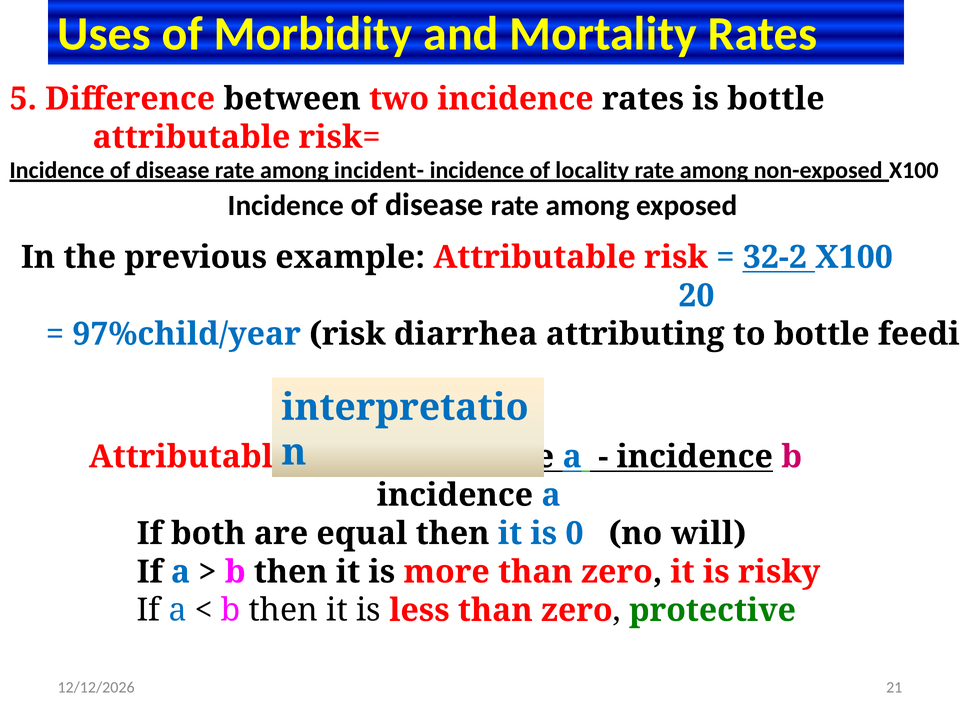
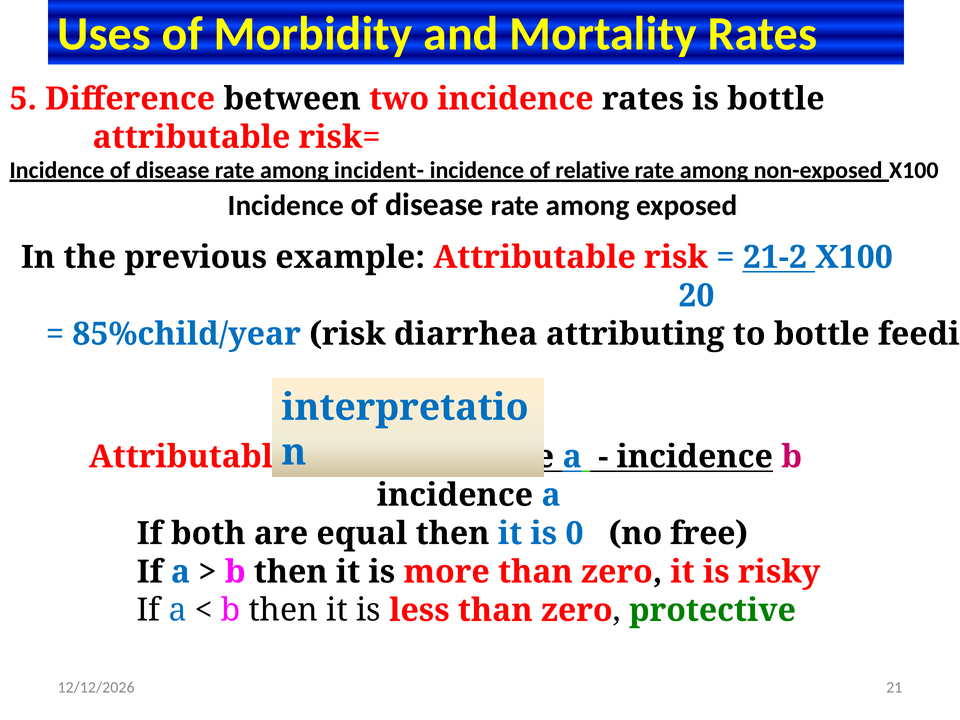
locality: locality -> relative (592, 170)
32-2: 32-2 -> 21-2 (775, 257)
97%child/year: 97%child/year -> 85%child/year (187, 334)
will: will -> free (709, 534)
